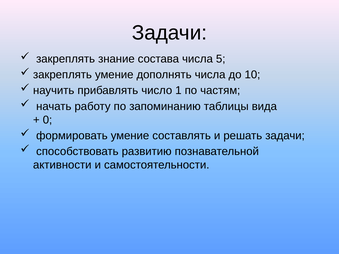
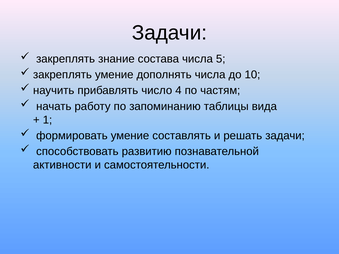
1: 1 -> 4 (178, 91)
0: 0 -> 1 (47, 120)
